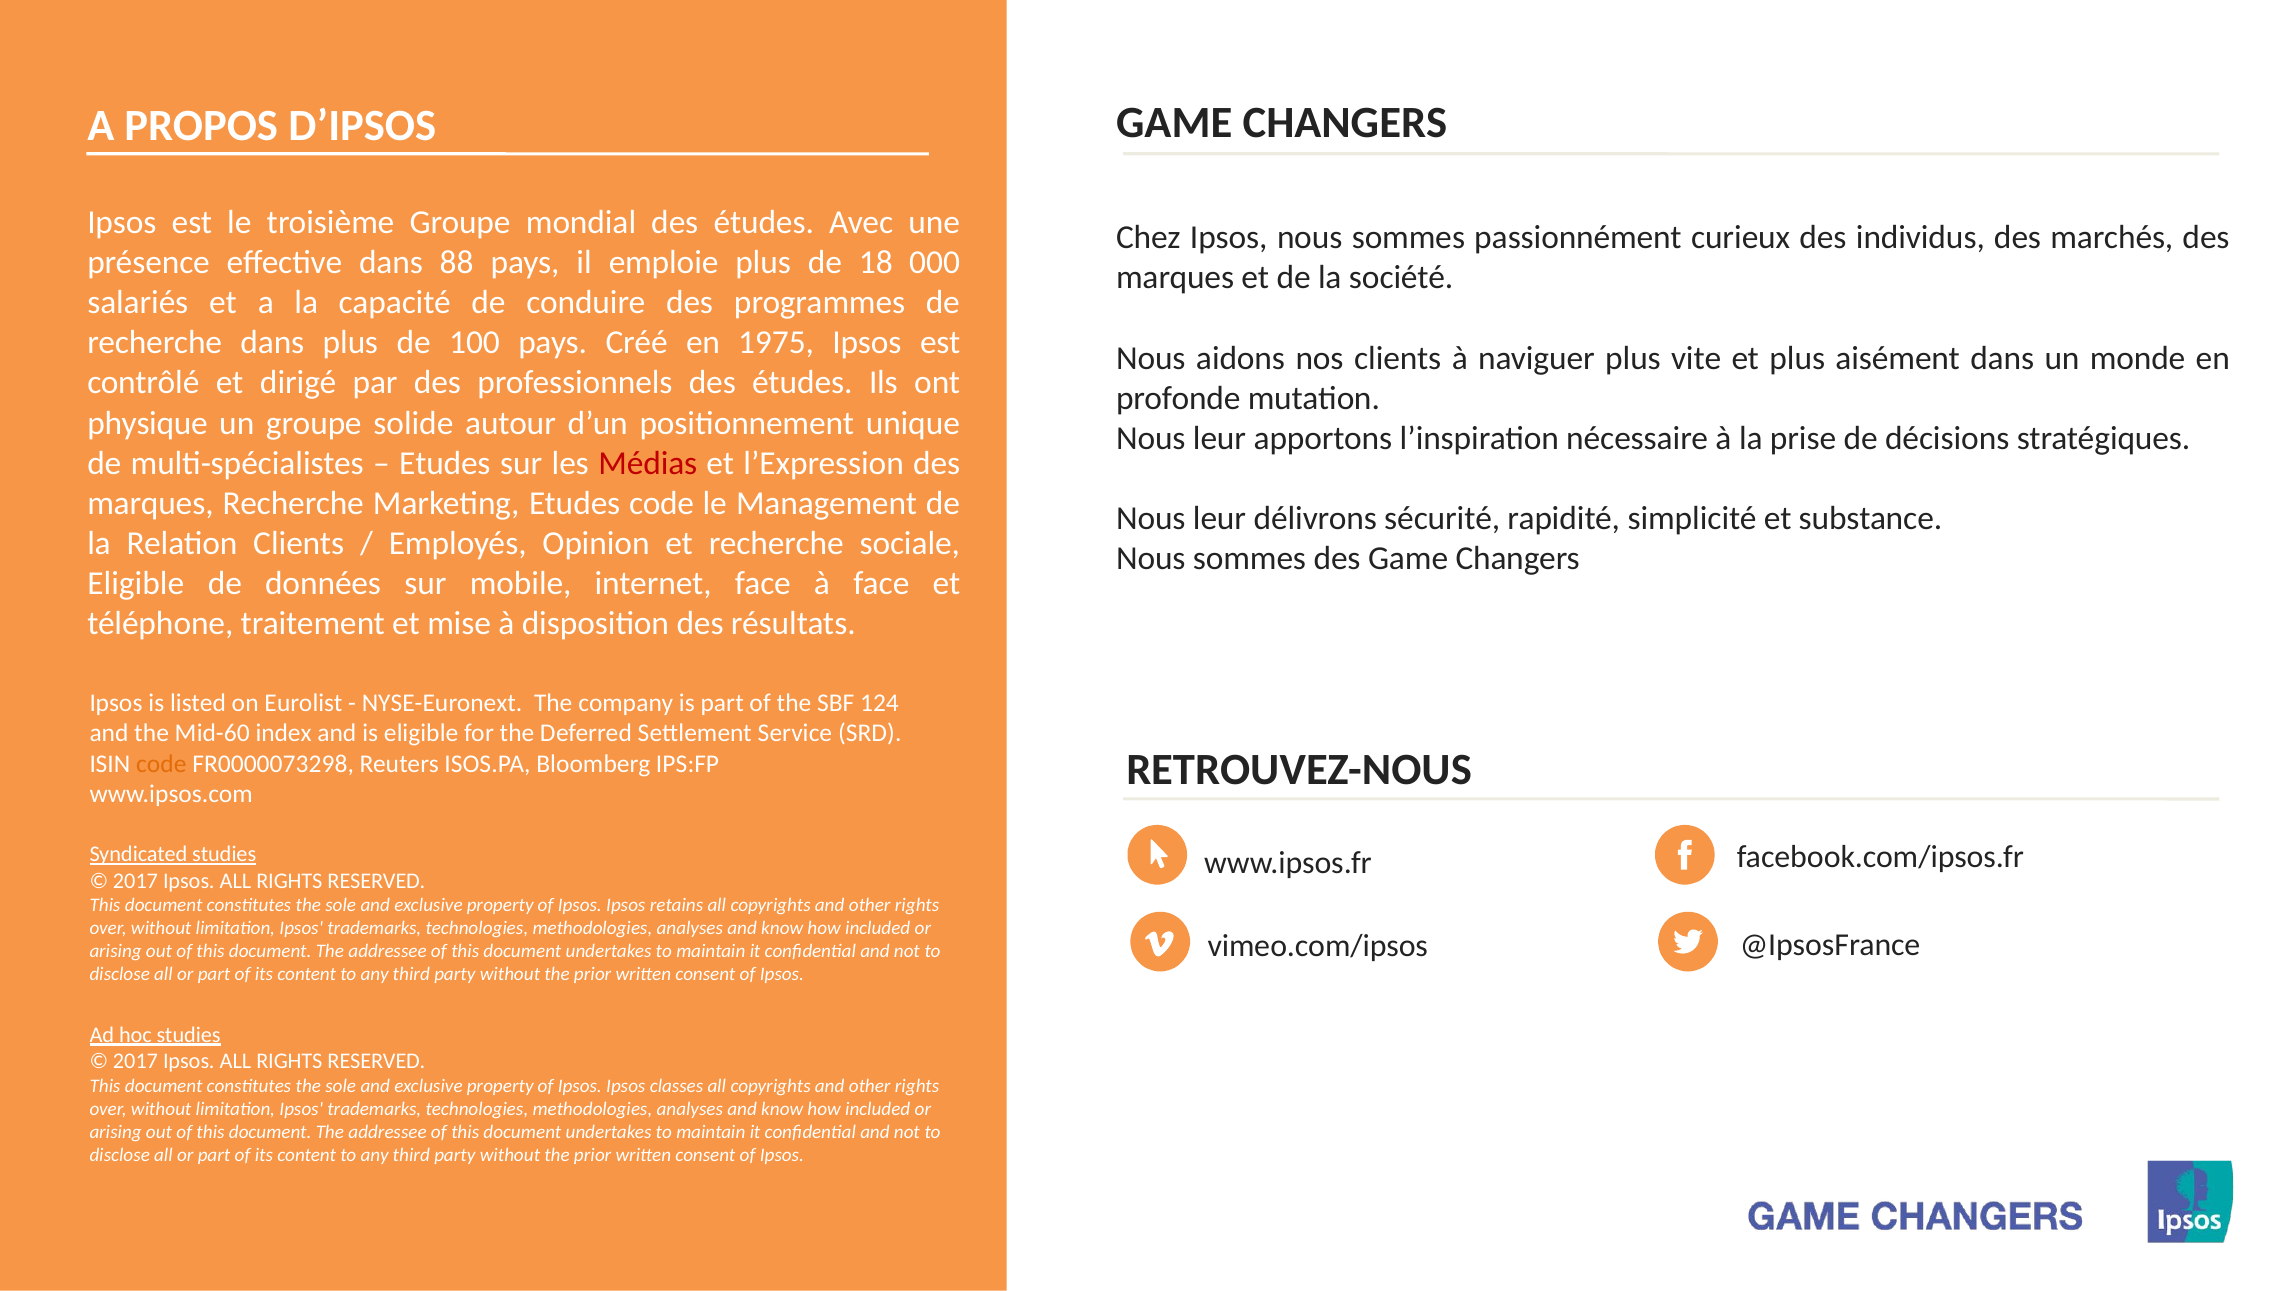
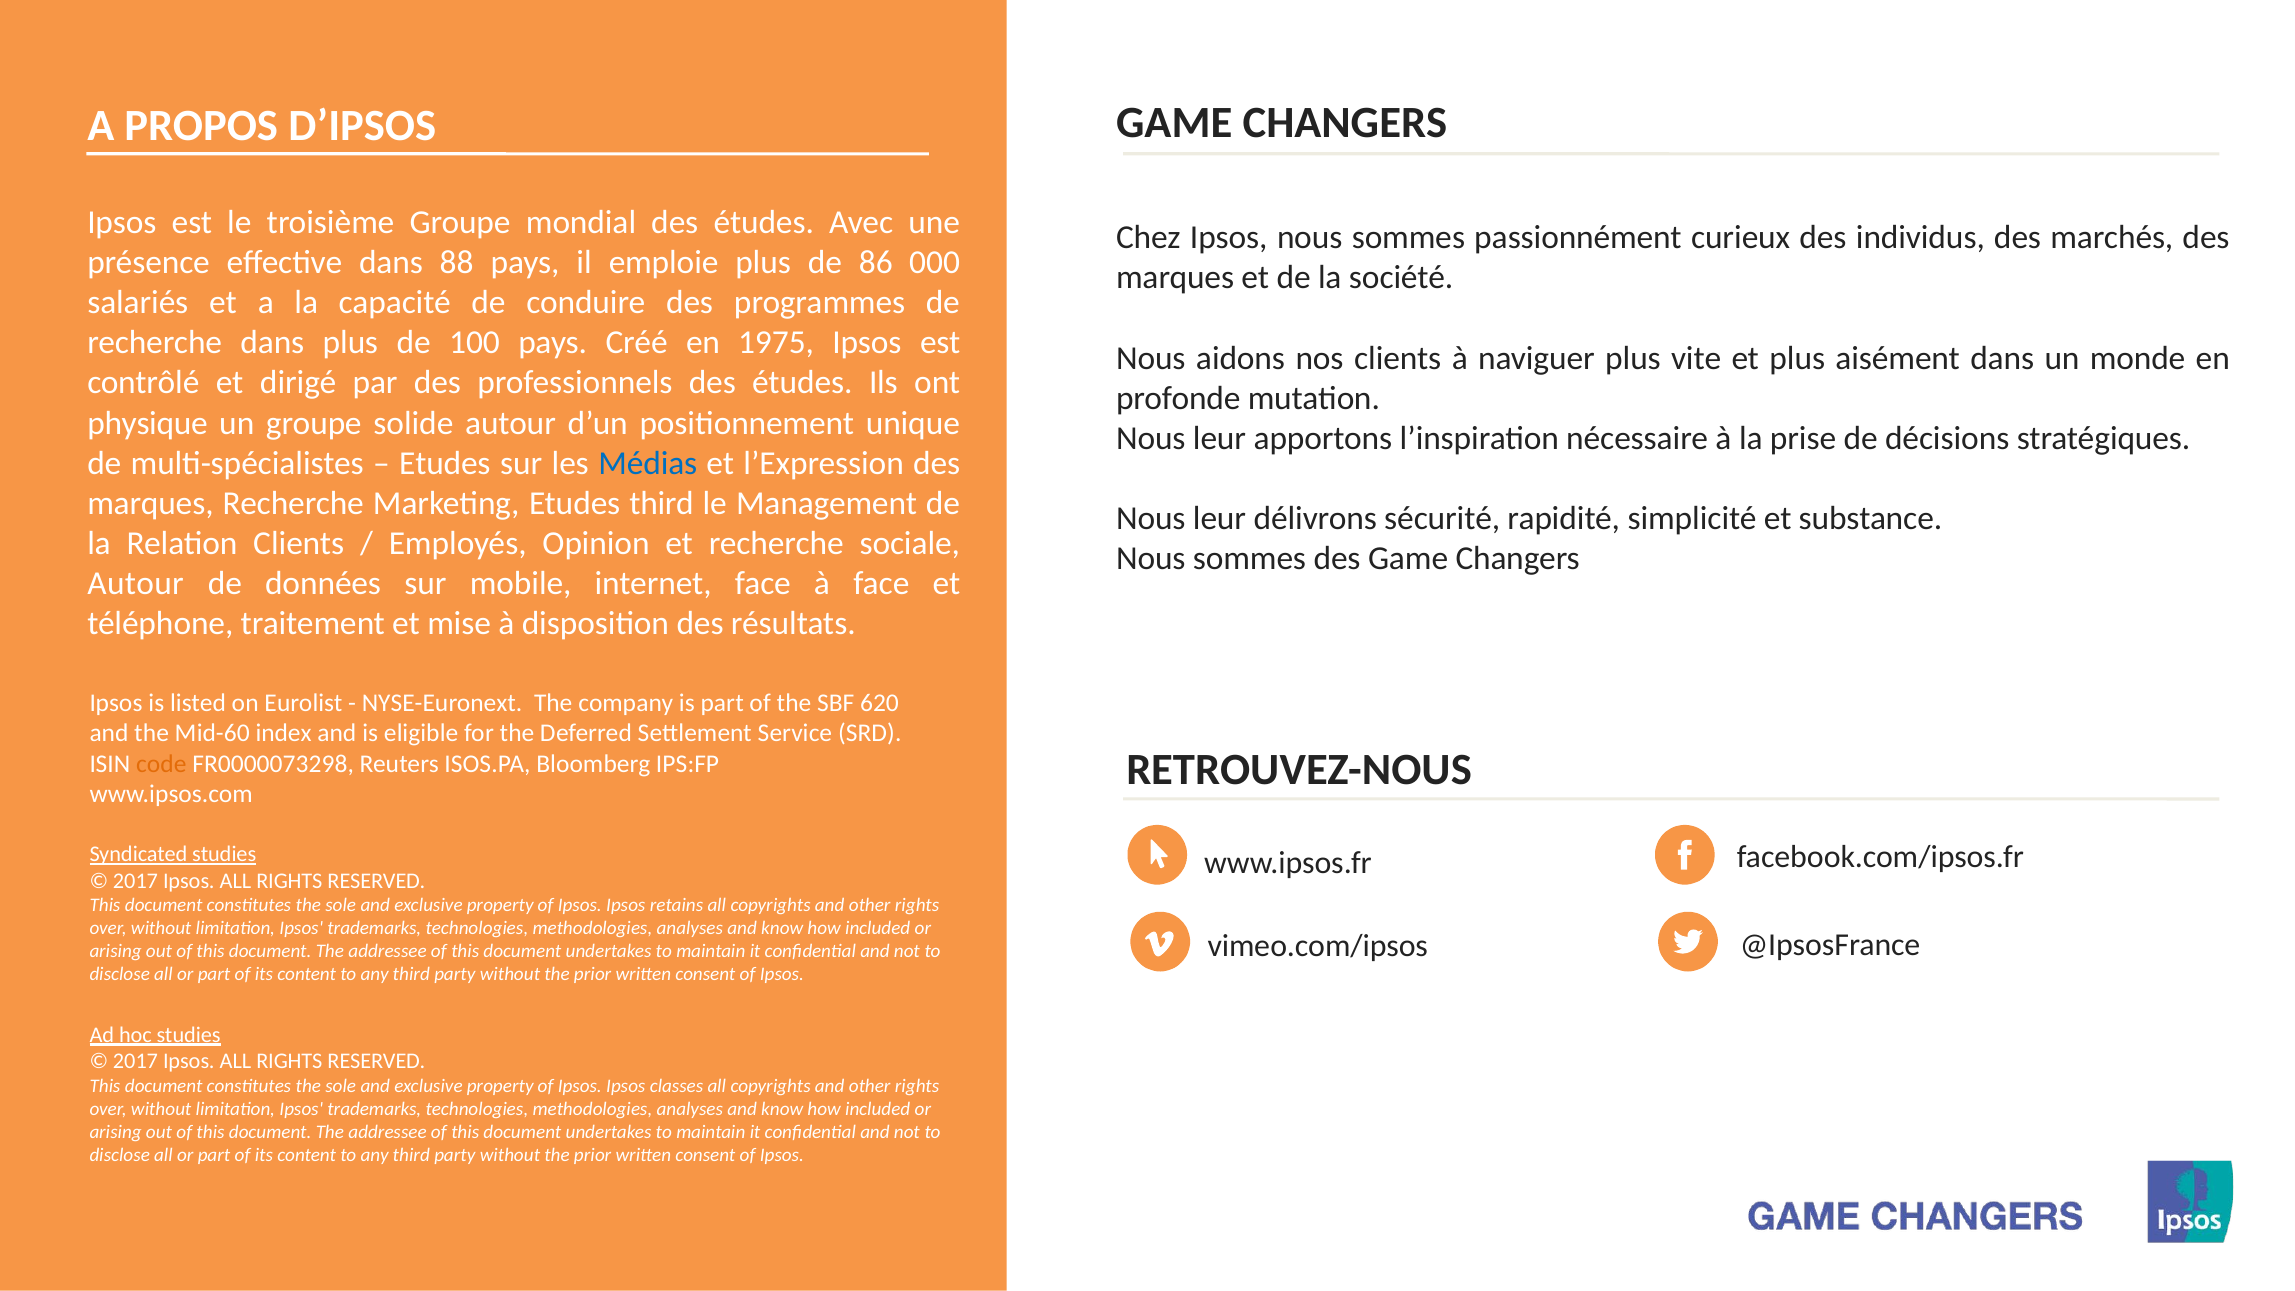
18: 18 -> 86 (876, 263)
Médias colour: red -> blue (648, 463)
Etudes code: code -> third (662, 503)
Eligible: Eligible -> Autour (136, 584)
124: 124 -> 620 (879, 703)
